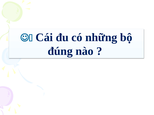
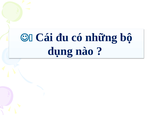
đúng: đúng -> dụng (60, 51)
